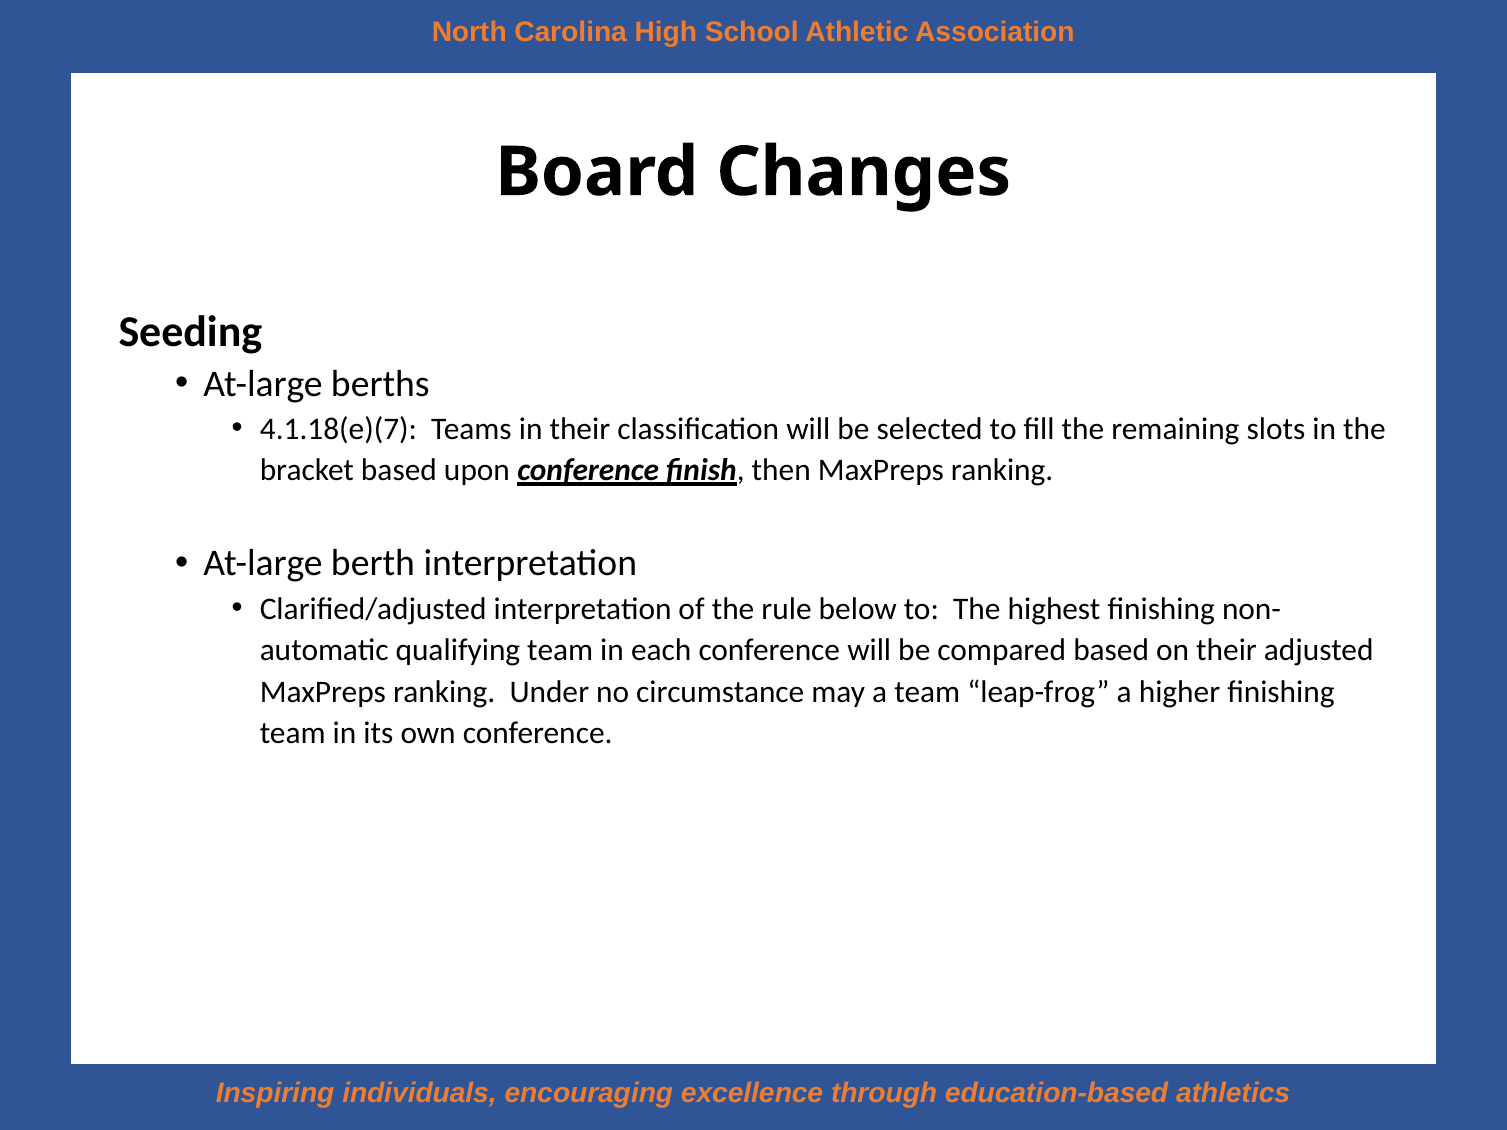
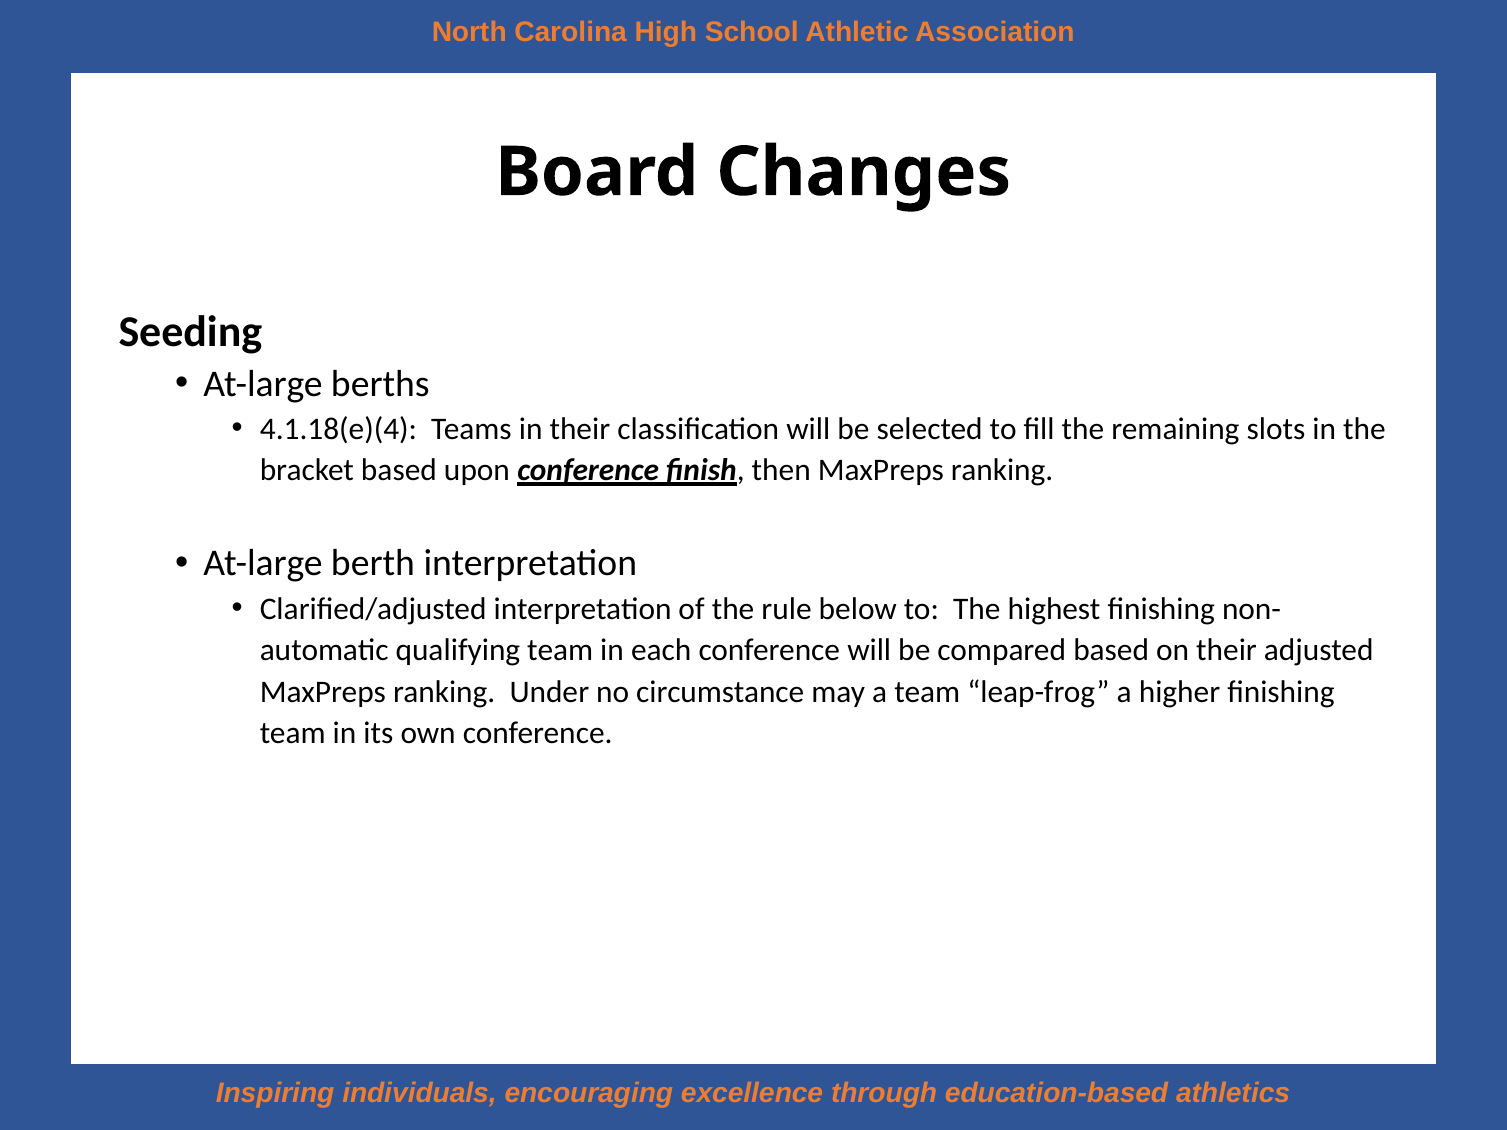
4.1.18(e)(7: 4.1.18(e)(7 -> 4.1.18(e)(4 (338, 429)
